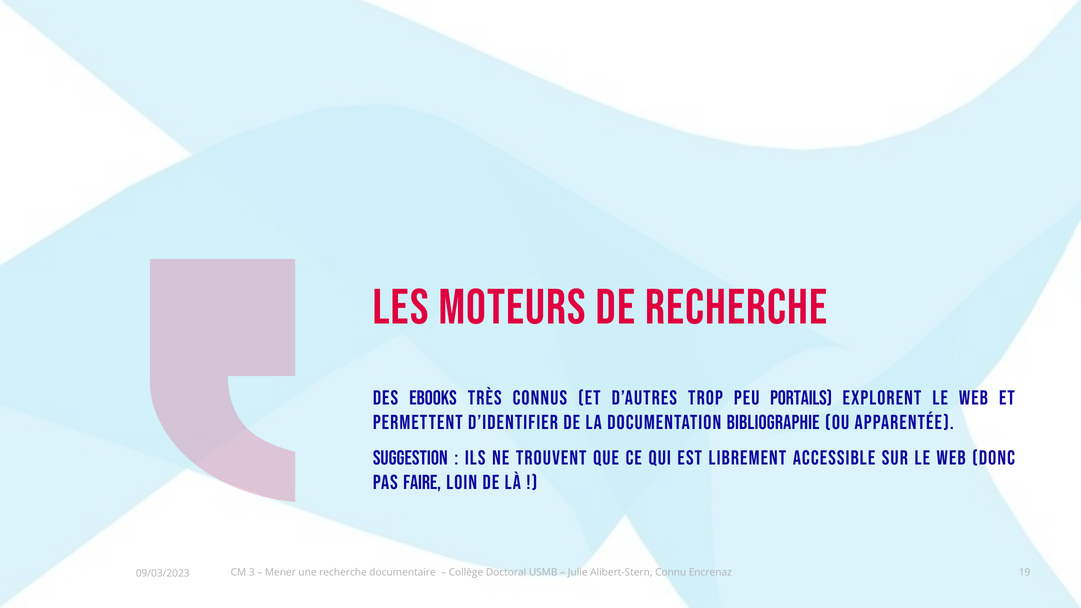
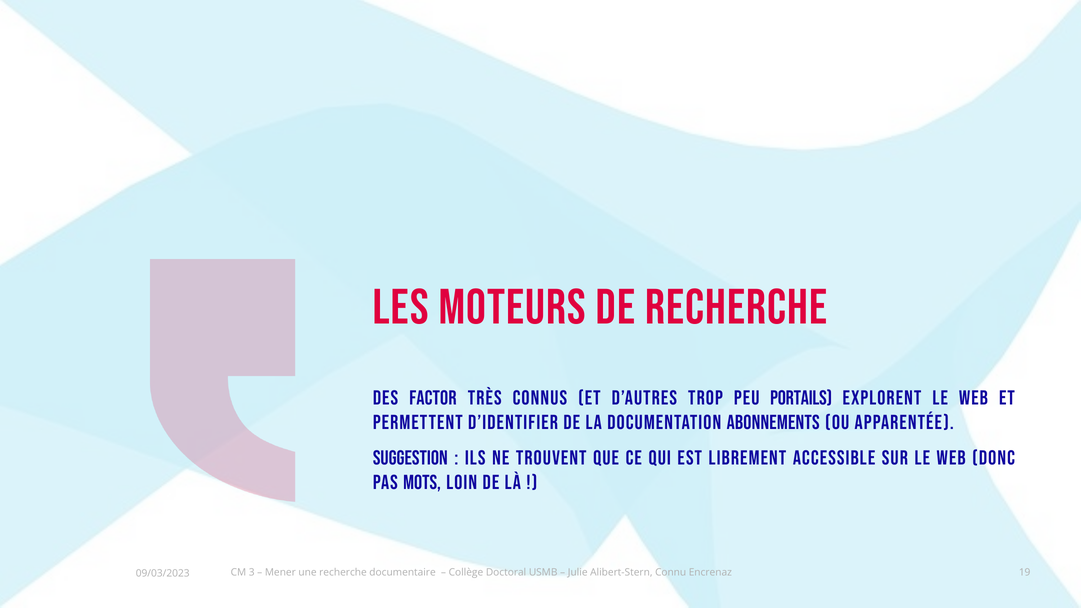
ebooks: ebooks -> factor (433, 398)
bibliographie: bibliographie -> abonnements (773, 423)
faire: faire -> mots (422, 483)
